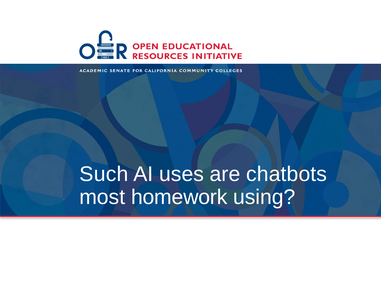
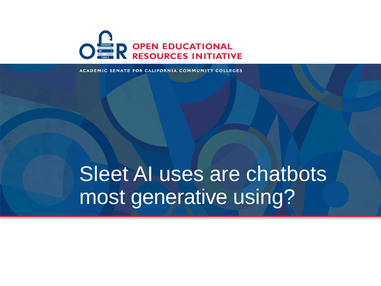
Such: Such -> Sleet (104, 174)
homework: homework -> generative (179, 197)
